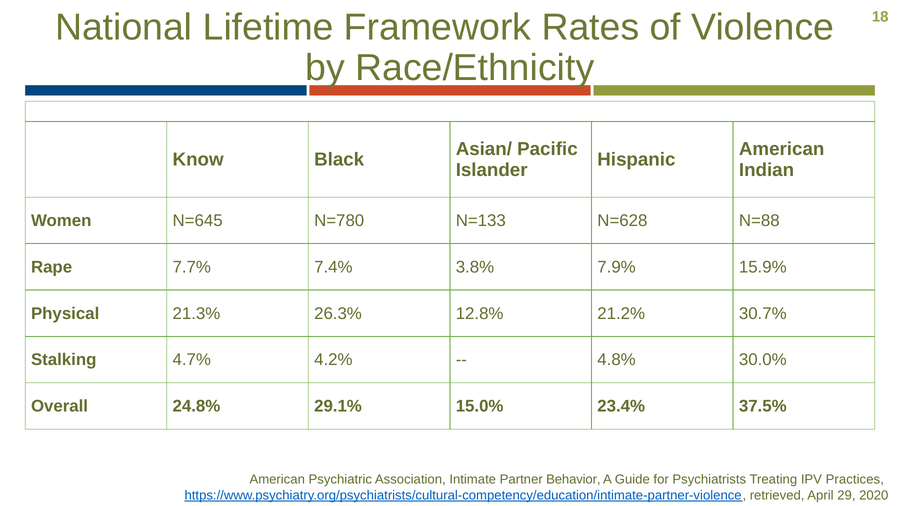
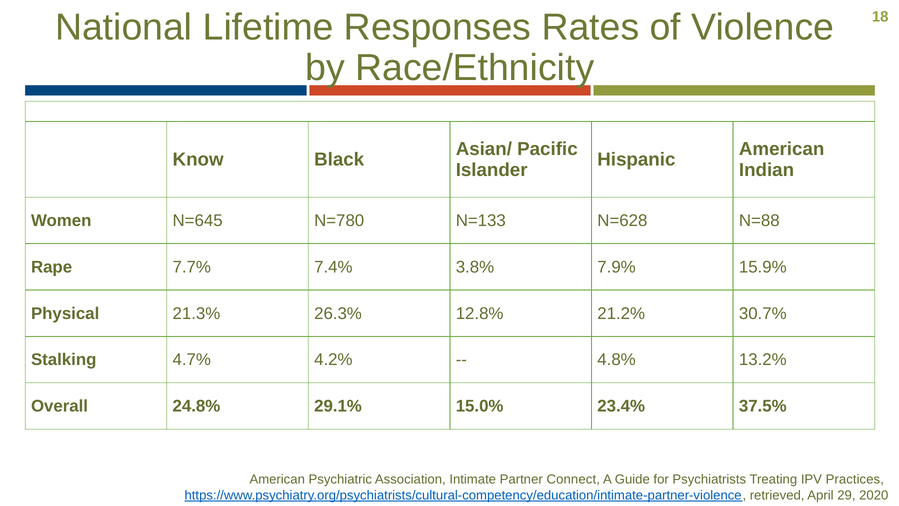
Framework: Framework -> Responses (438, 27)
30.0%: 30.0% -> 13.2% (763, 360)
Behavior: Behavior -> Connect (573, 479)
